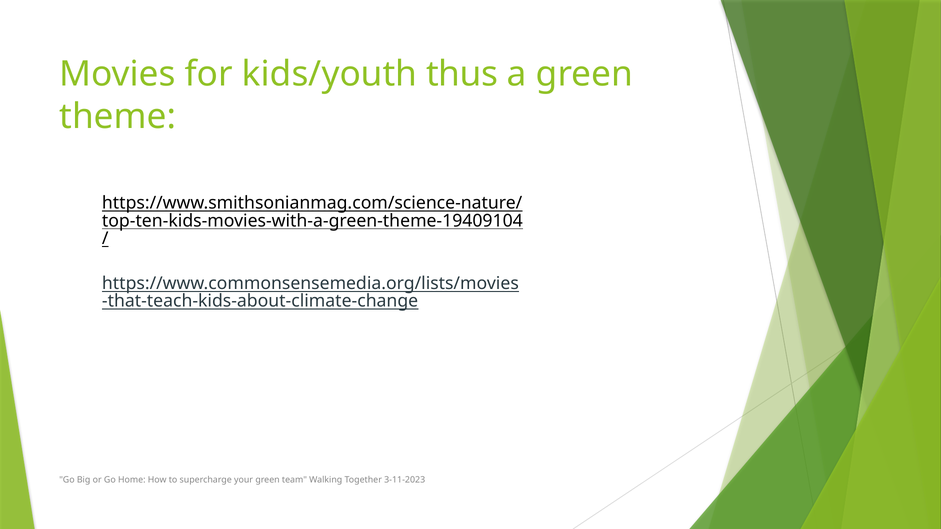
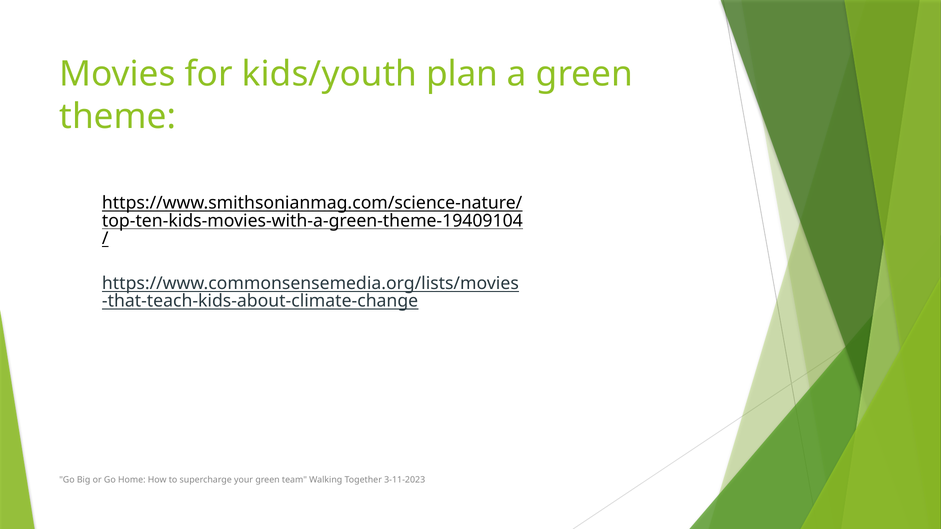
thus: thus -> plan (462, 74)
